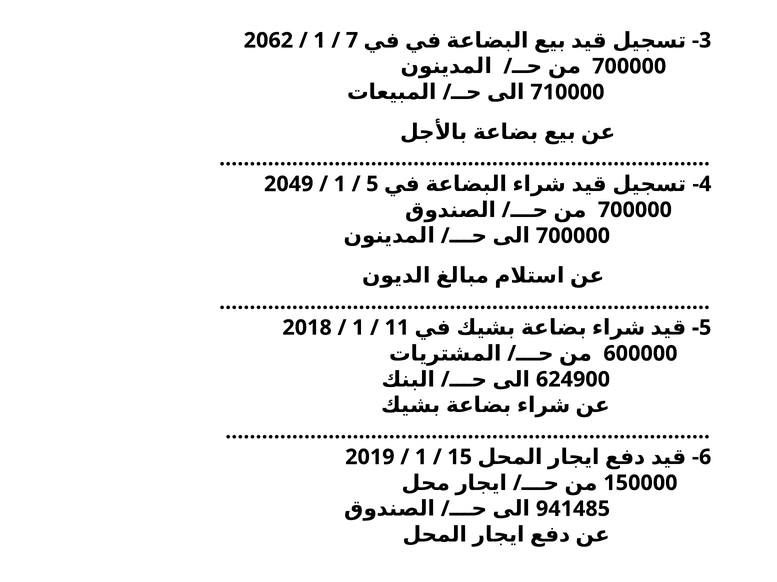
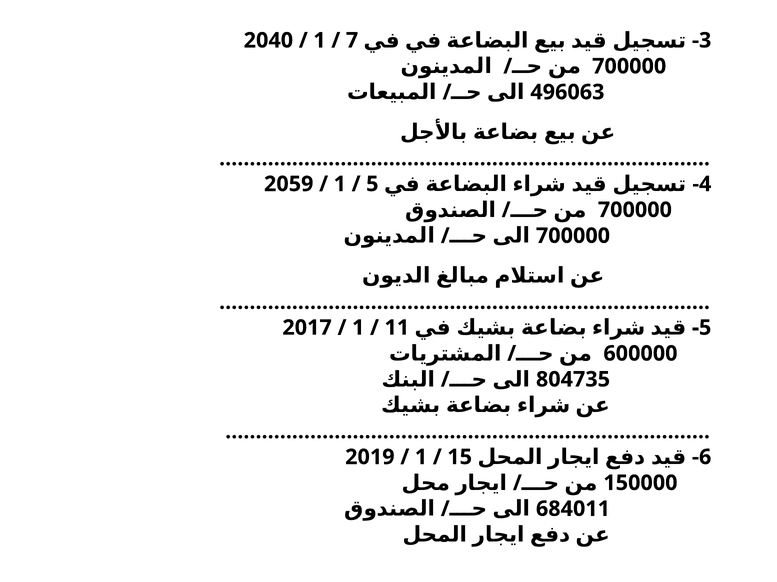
2062: 2062 -> 2040 (268, 40)
710000: 710000 -> 496063 (567, 92)
2049: 2049 -> 2059 (289, 184)
2018: 2018 -> 2017 (307, 328)
624900: 624900 -> 804735 (573, 380)
941485: 941485 -> 684011 (573, 509)
